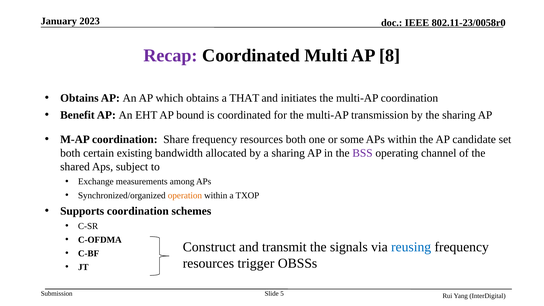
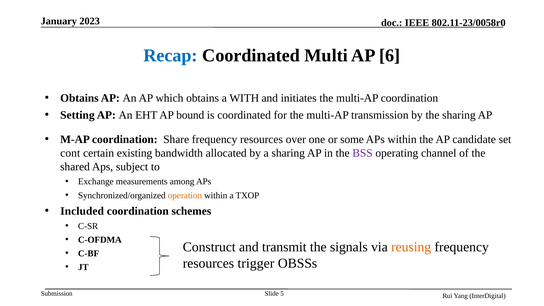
Recap colour: purple -> blue (171, 56)
8: 8 -> 6 (390, 56)
THAT: THAT -> WITH (244, 98)
Benefit: Benefit -> Setting (77, 115)
resources both: both -> over (296, 140)
both: both -> cont (70, 153)
Supports: Supports -> Included (82, 211)
reusing colour: blue -> orange (411, 247)
